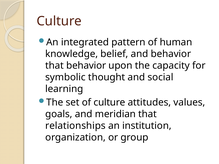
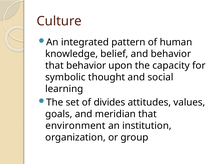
of culture: culture -> divides (109, 103)
relationships: relationships -> environment (75, 126)
